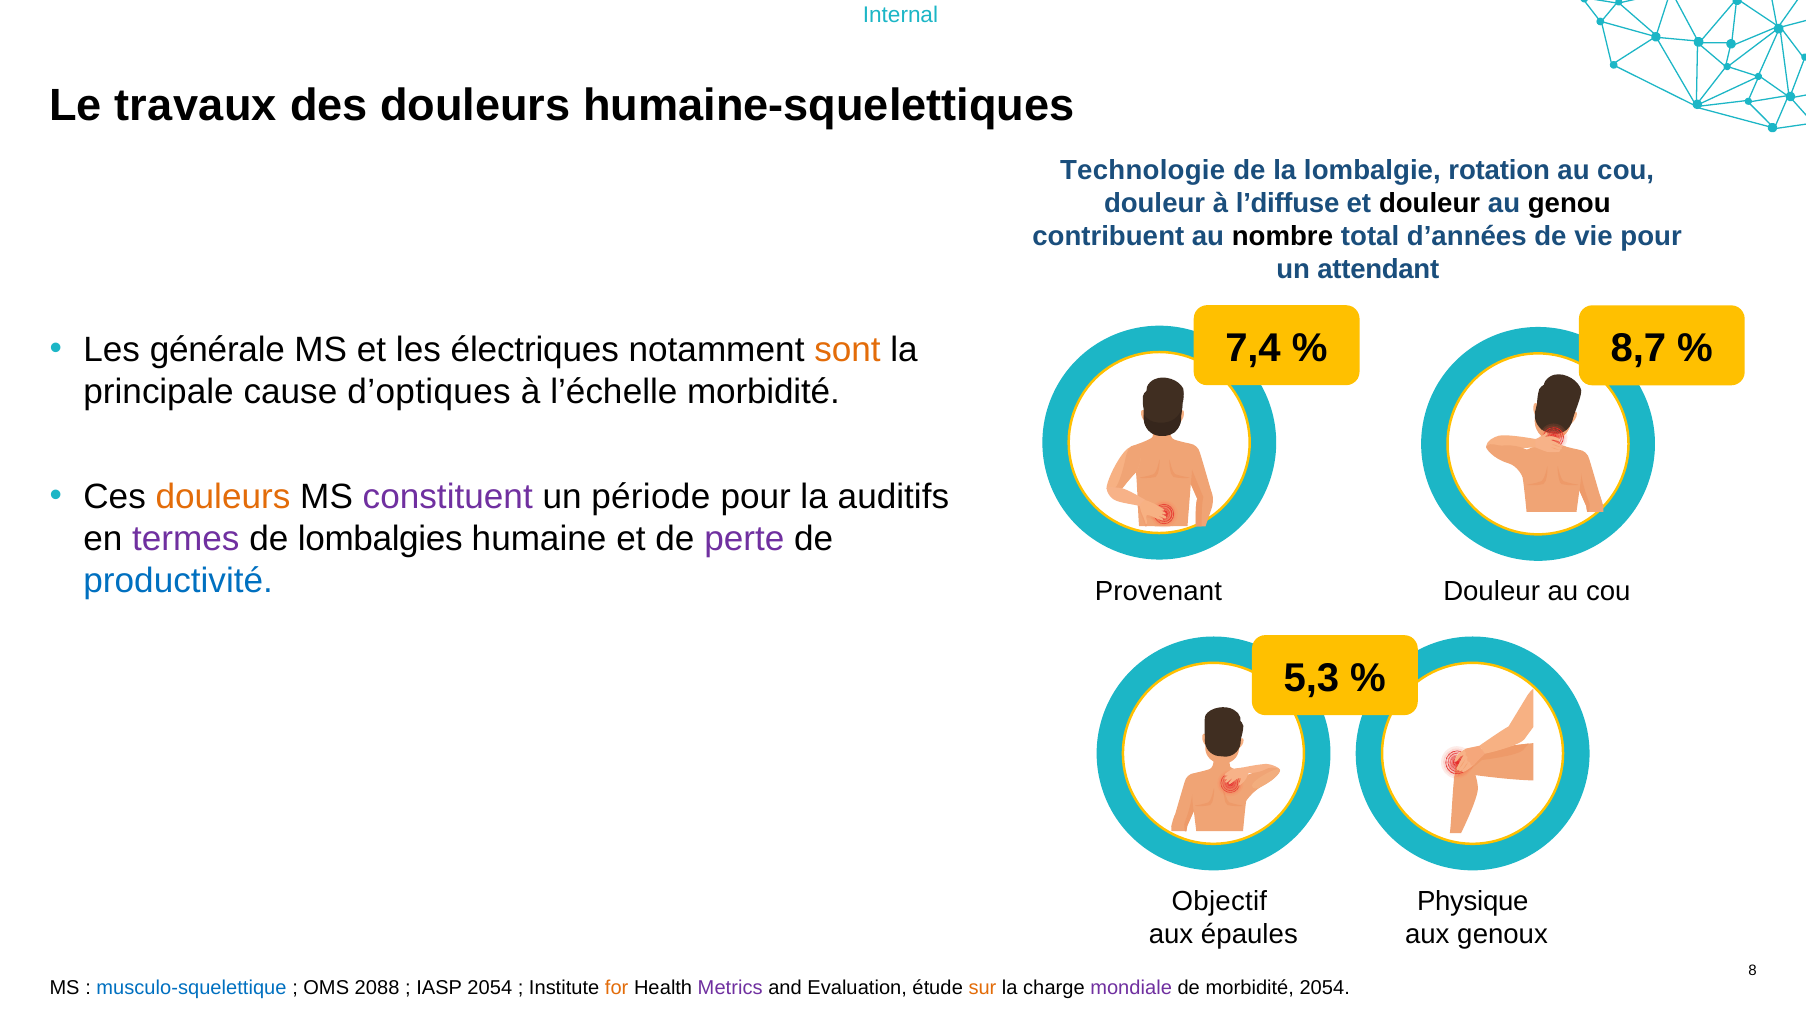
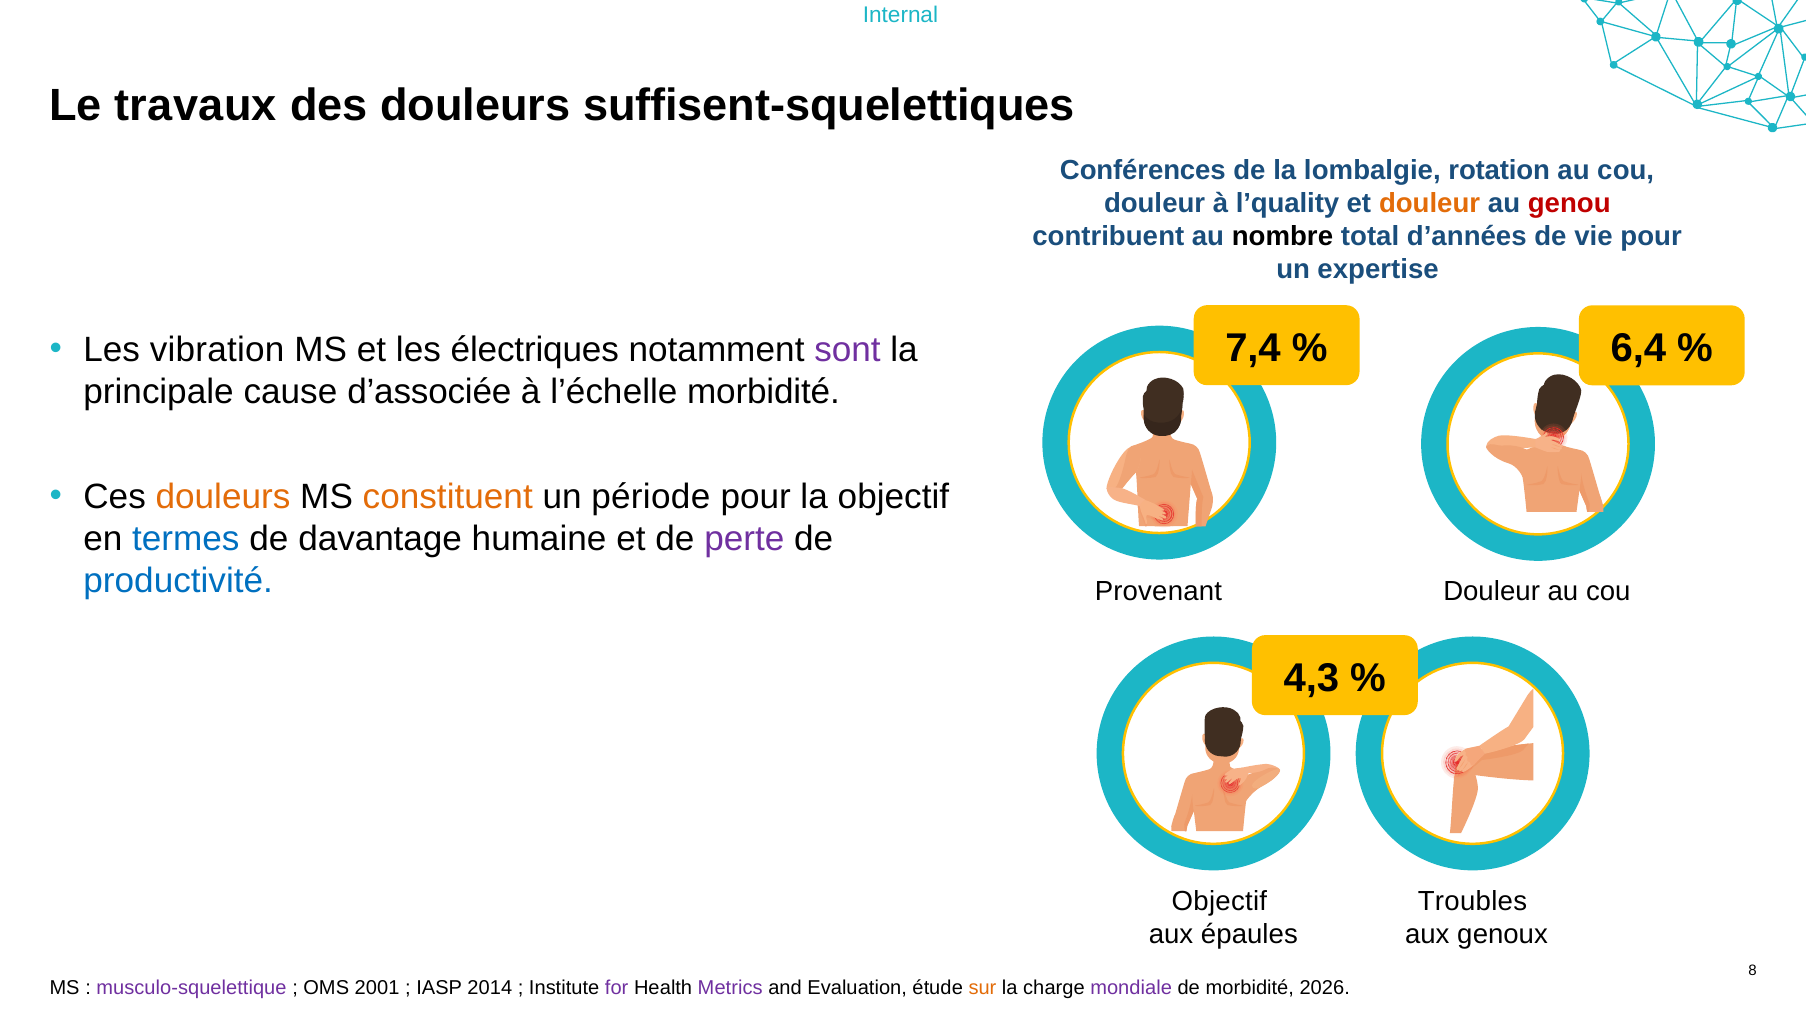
humaine-squelettiques: humaine-squelettiques -> suffisent-squelettiques (829, 106)
Technologie: Technologie -> Conférences (1143, 170)
l’diffuse: l’diffuse -> l’quality (1288, 203)
douleur colour: black -> orange (1430, 203)
genou colour: black -> red (1569, 203)
attendant: attendant -> expertise (1378, 270)
8,7: 8,7 -> 6,4 (1638, 348)
générale: générale -> vibration (217, 350)
sont colour: orange -> purple (847, 350)
d’optiques: d’optiques -> d’associée (429, 392)
constituent colour: purple -> orange (448, 497)
la auditifs: auditifs -> objectif (893, 497)
termes colour: purple -> blue (186, 539)
lombalgies: lombalgies -> davantage (380, 539)
5,3: 5,3 -> 4,3 (1311, 678)
Physique: Physique -> Troubles (1472, 901)
musculo-squelettique colour: blue -> purple (191, 988)
2088: 2088 -> 2001 (377, 988)
IASP 2054: 2054 -> 2014 (490, 988)
for colour: orange -> purple (617, 988)
morbidité 2054: 2054 -> 2026 (1325, 988)
